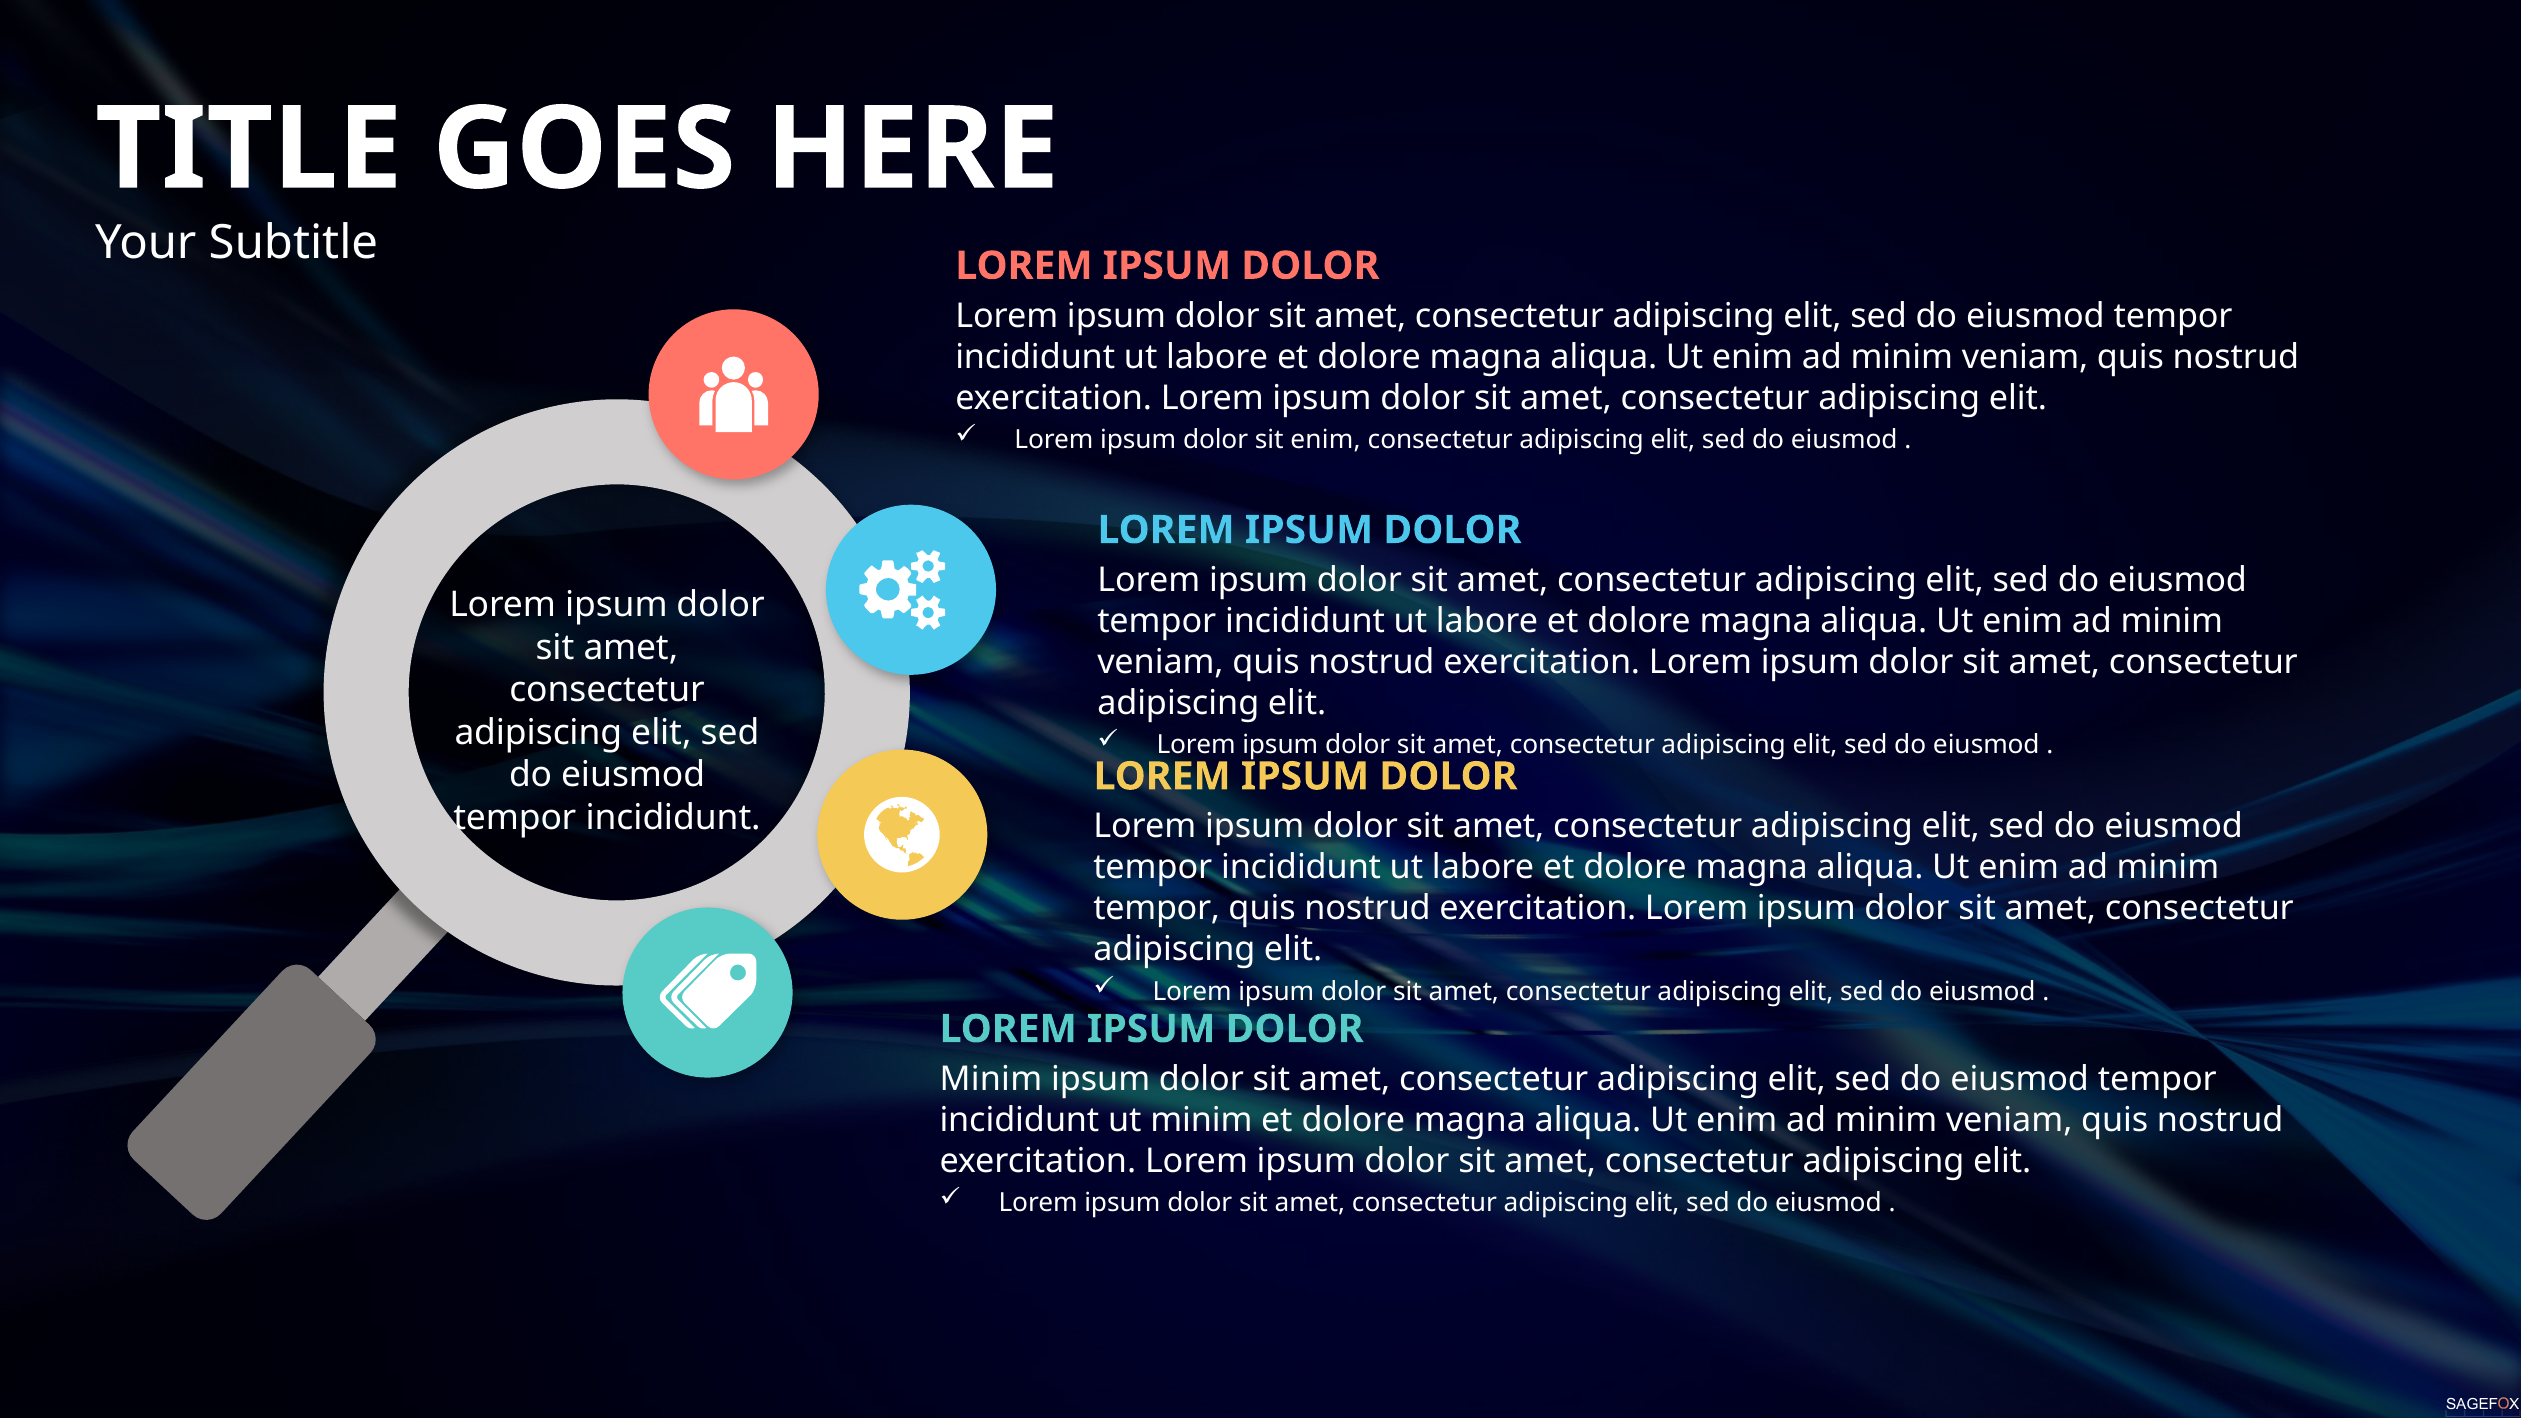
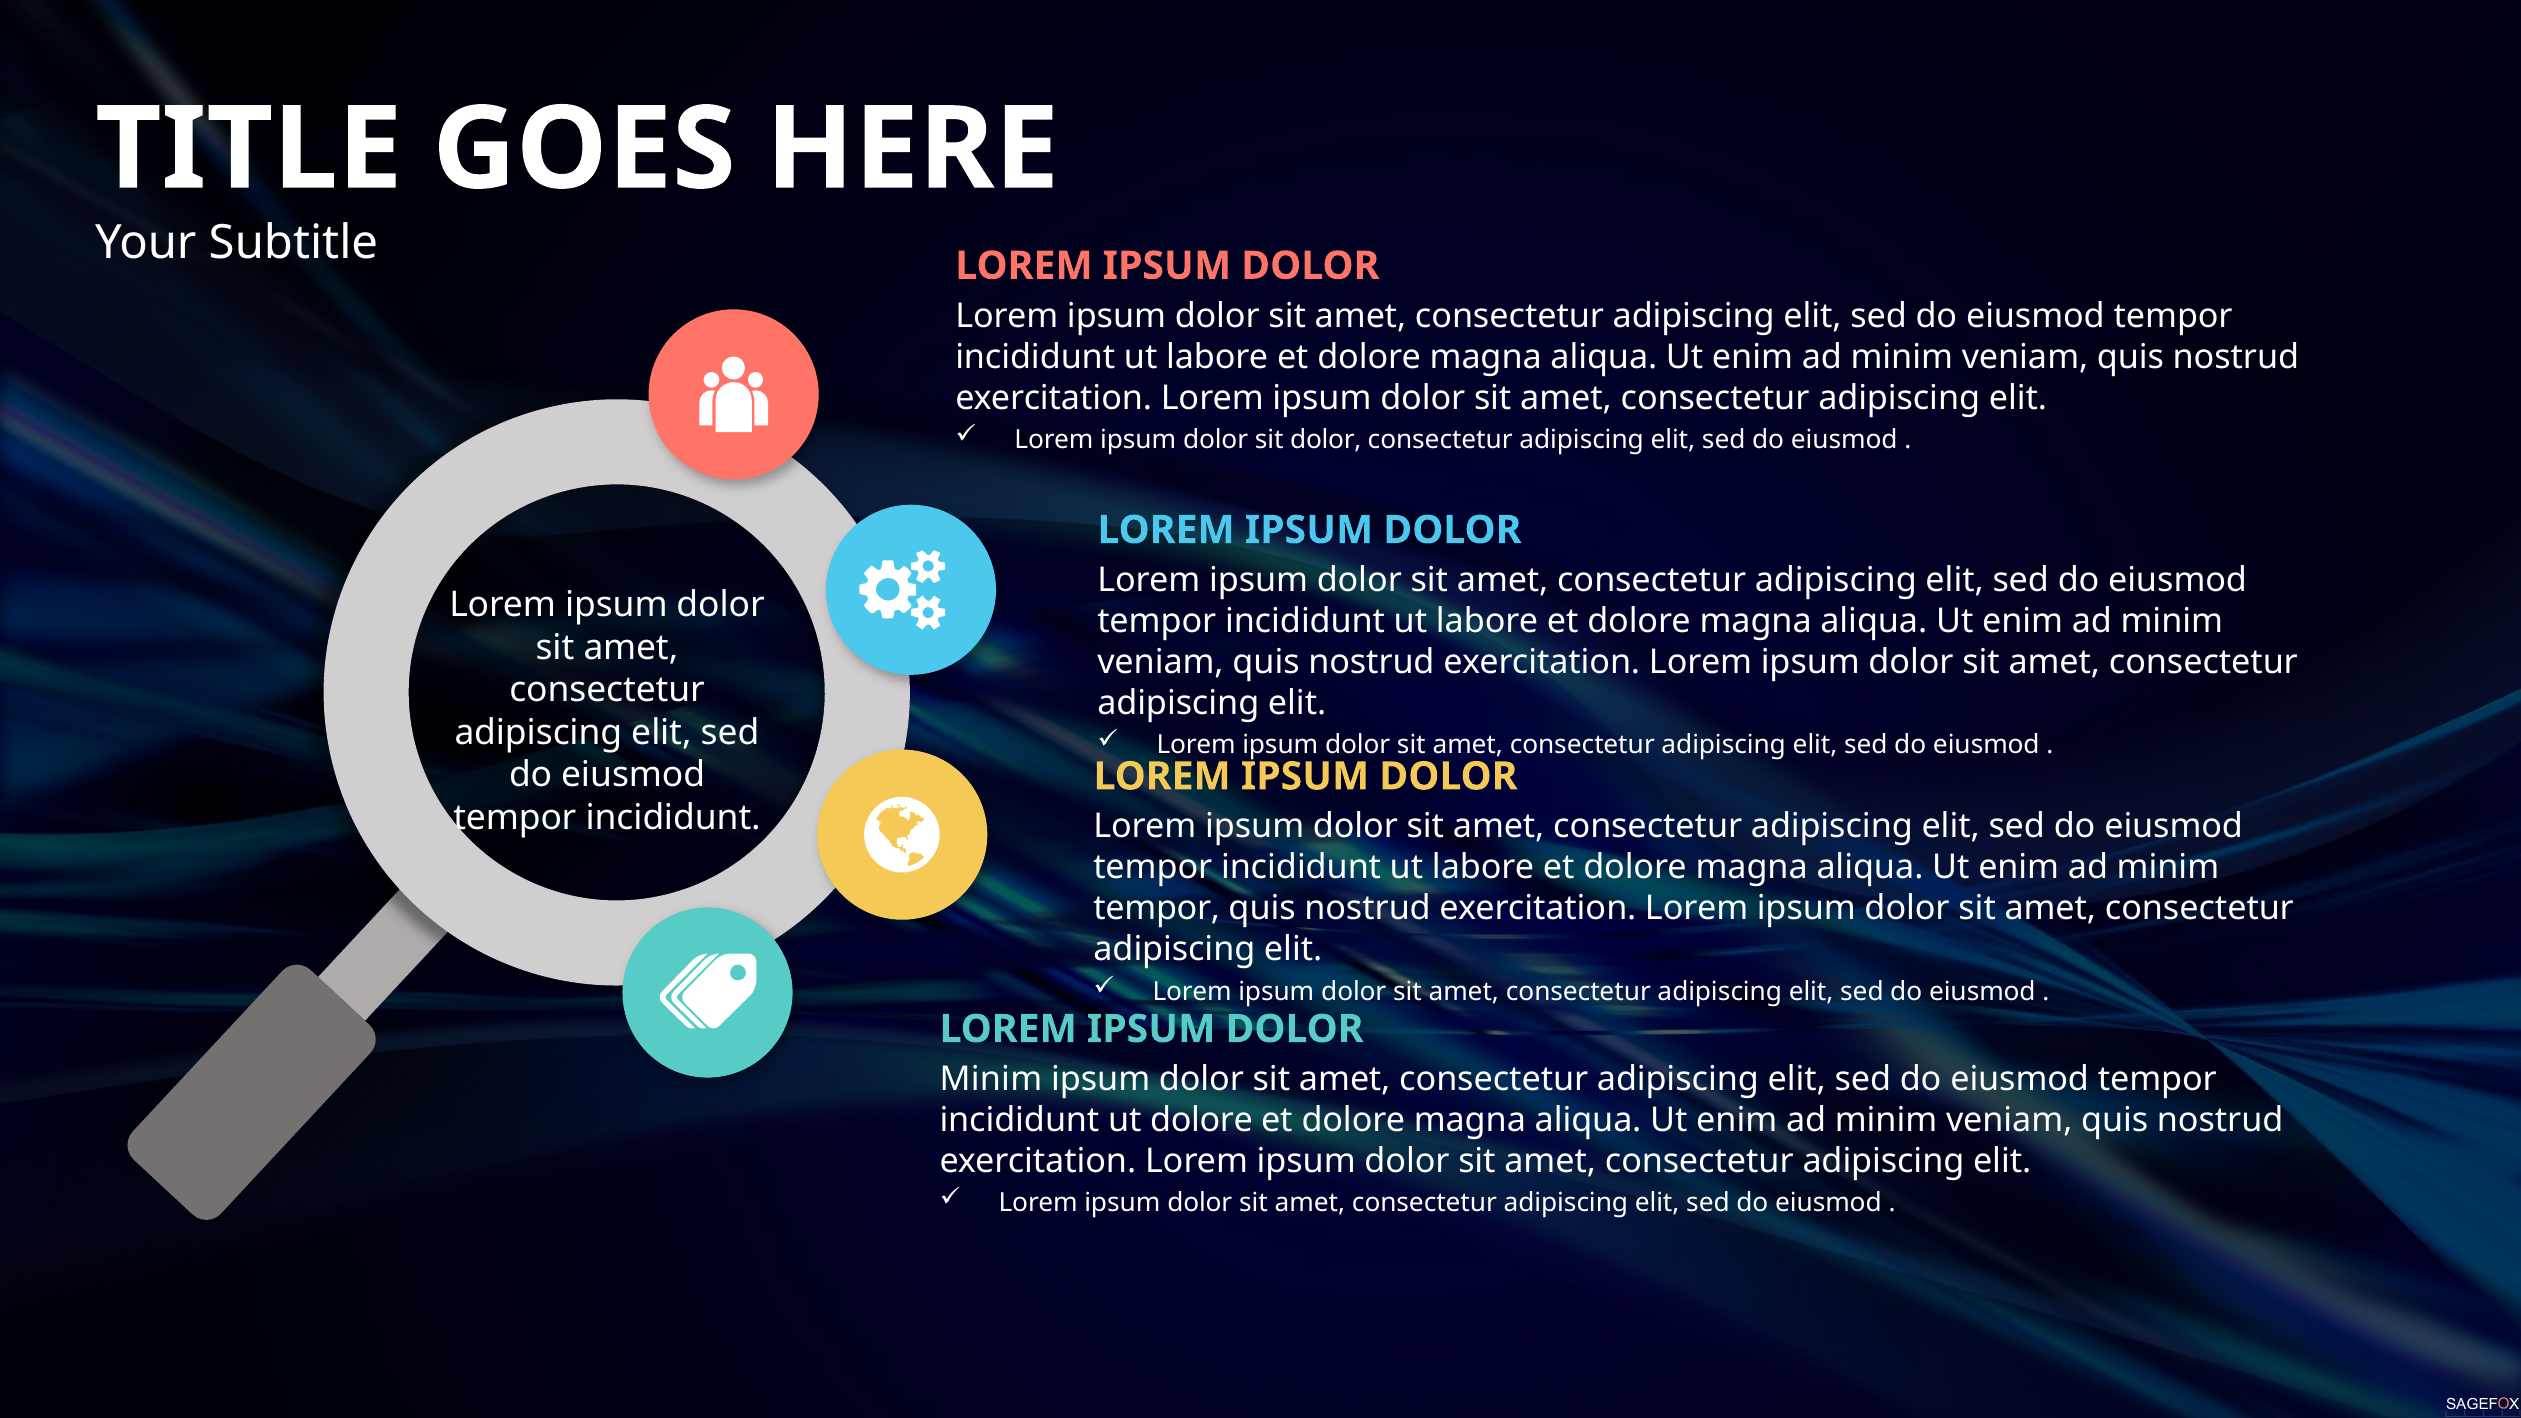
sit enim: enim -> dolor (1326, 440)
ut minim: minim -> dolore (1202, 1120)
